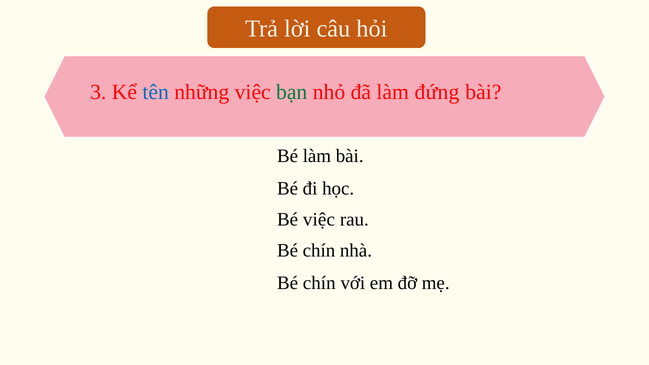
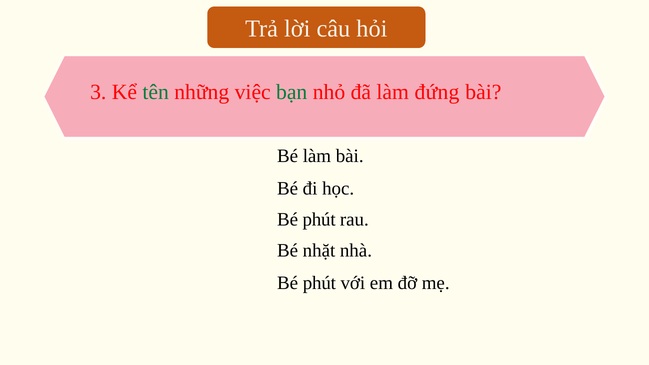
tên colour: blue -> green (156, 92)
việc: việc -> phút (319, 220)
chín: chín -> nhặt (319, 251)
chín: chín -> phút (319, 283)
